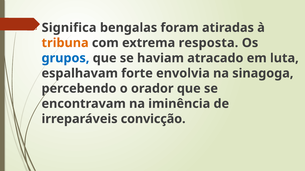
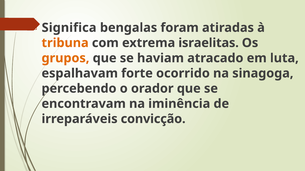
resposta: resposta -> israelitas (209, 43)
grupos colour: blue -> orange (65, 58)
envolvia: envolvia -> ocorrido (183, 74)
